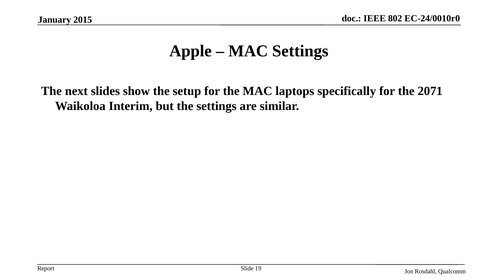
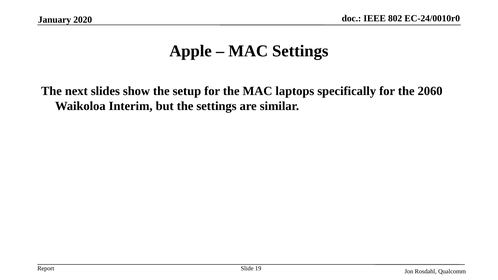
2015: 2015 -> 2020 (83, 20)
2071: 2071 -> 2060 (430, 91)
